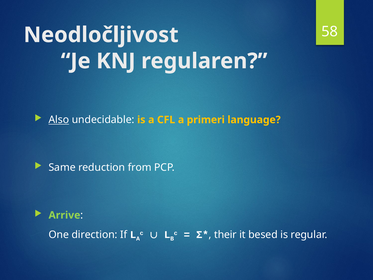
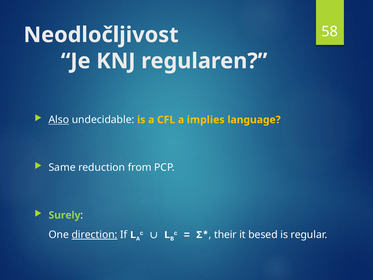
primeri: primeri -> implies (206, 120)
Arrive: Arrive -> Surely (65, 215)
direction underline: none -> present (95, 235)
